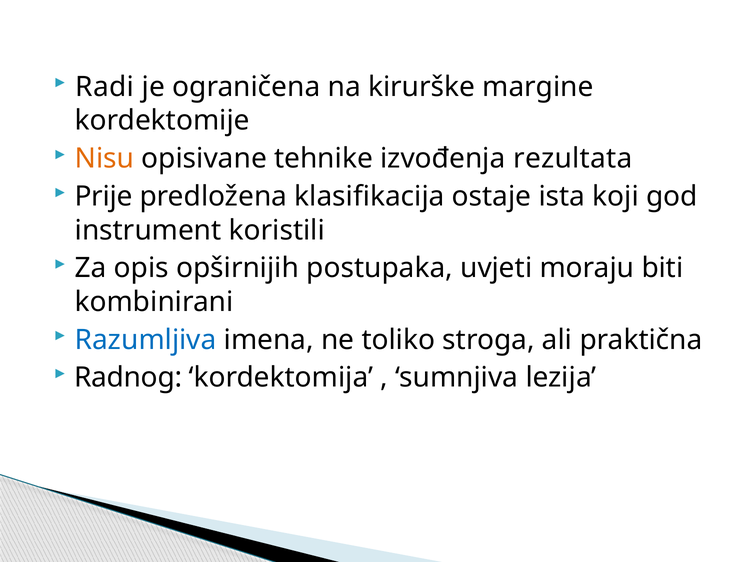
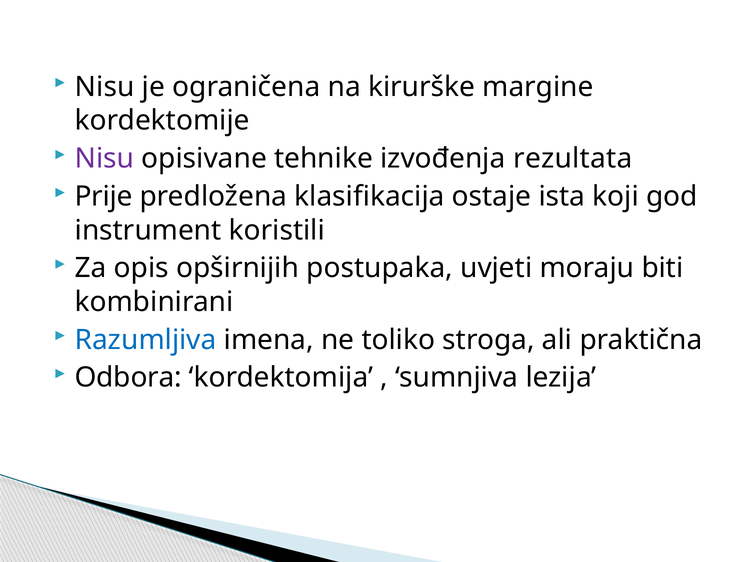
Radi: Radi -> Nisu (105, 87)
Nisu colour: orange -> purple (104, 159)
Radnog: Radnog -> Odbora (128, 378)
